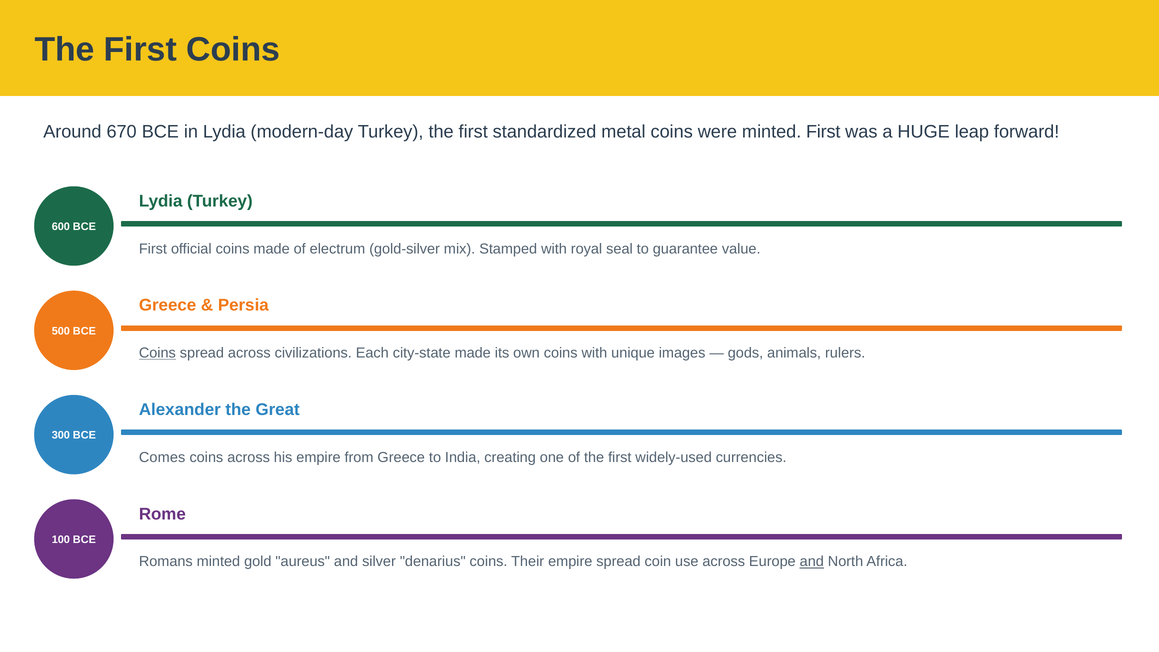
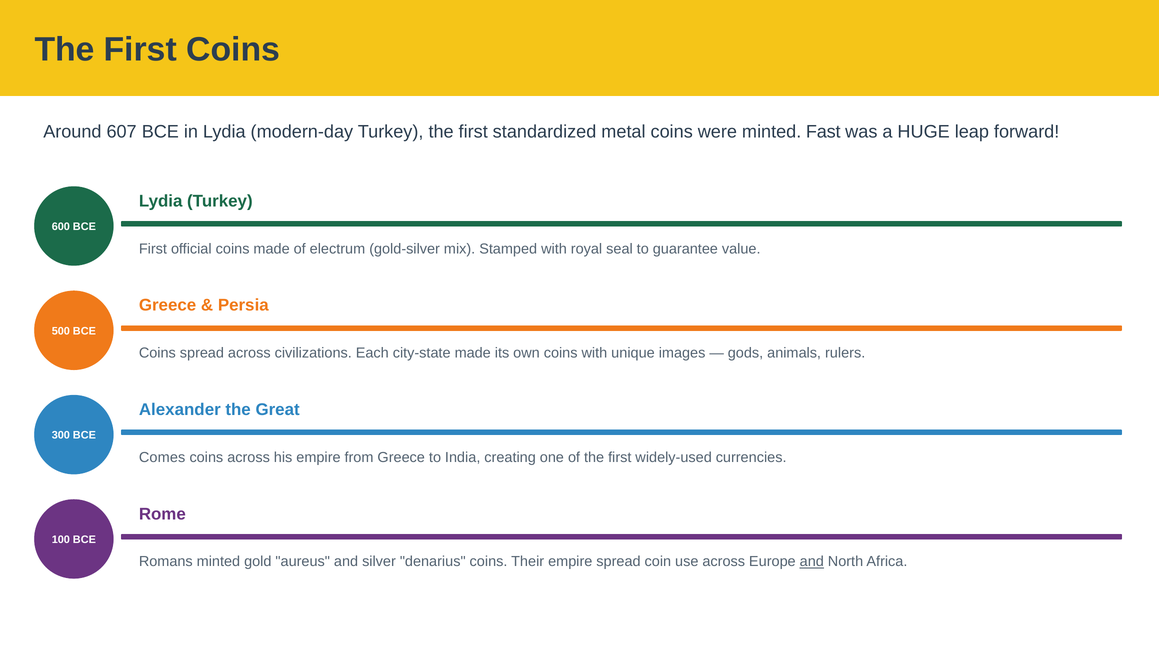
670: 670 -> 607 (122, 132)
minted First: First -> Fast (823, 132)
Coins underline: present -> none (157, 353)
